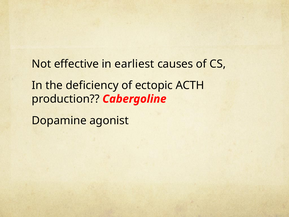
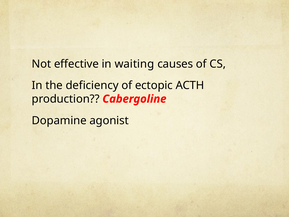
earliest: earliest -> waiting (134, 64)
